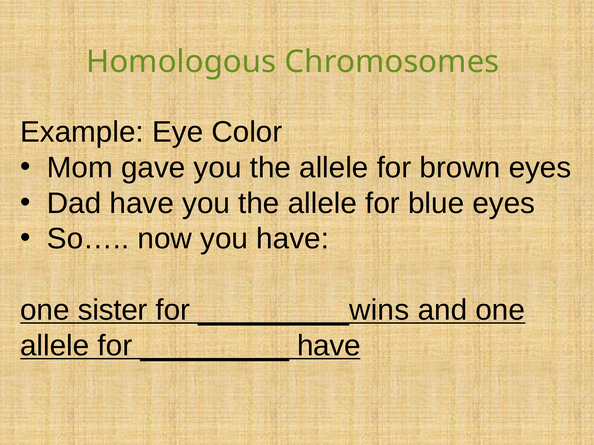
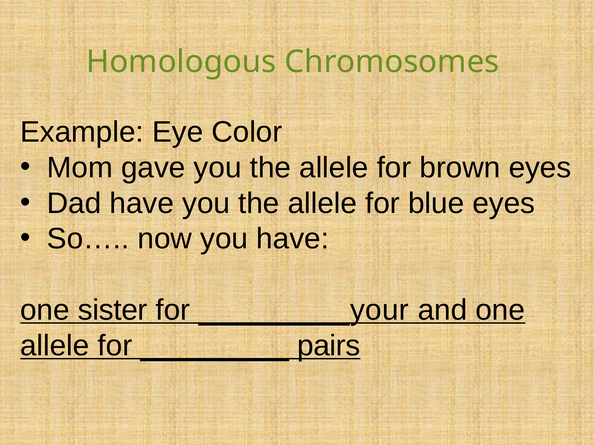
_________wins: _________wins -> _________your (304, 310)
have: have -> pairs (329, 346)
